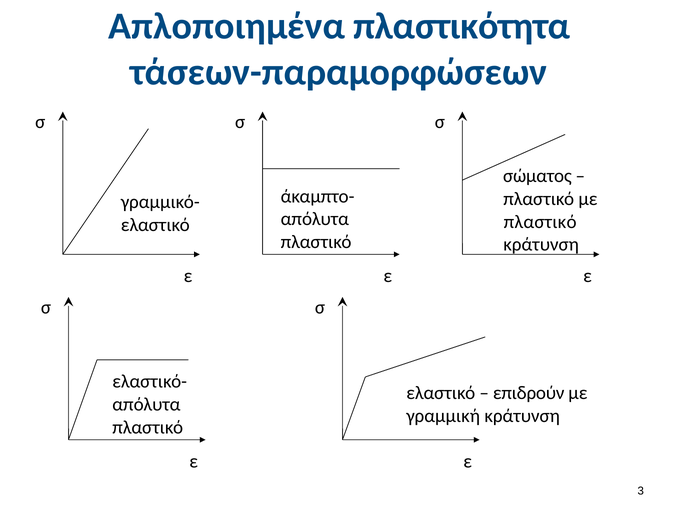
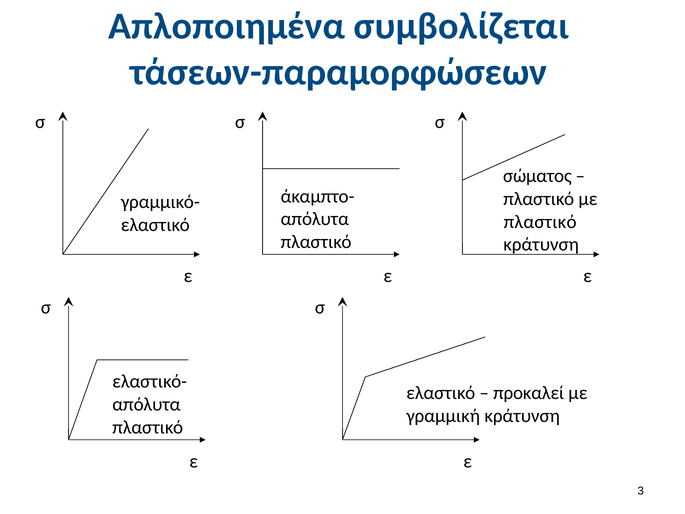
πλαστικότητα: πλαστικότητα -> συμβολίζεται (461, 26)
επιδρούν: επιδρούν -> προκαλεί (529, 393)
